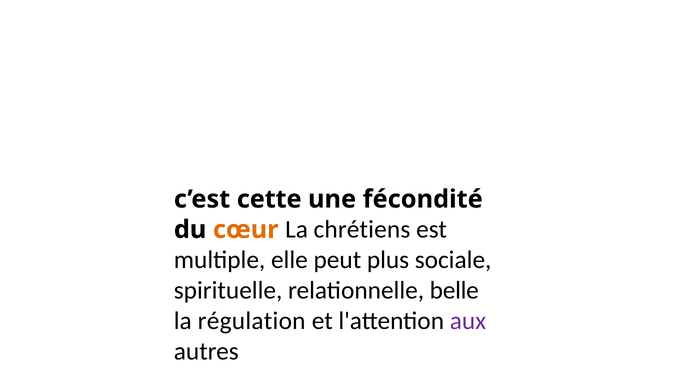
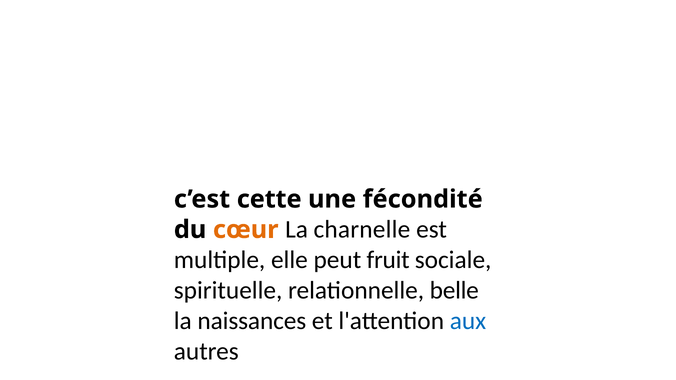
chrétiens: chrétiens -> charnelle (362, 230)
plus: plus -> fruit (388, 260)
régulation: régulation -> naissances (252, 321)
aux colour: purple -> blue (468, 321)
